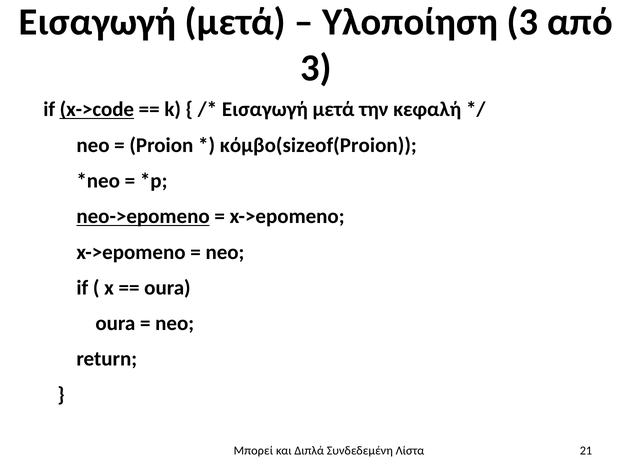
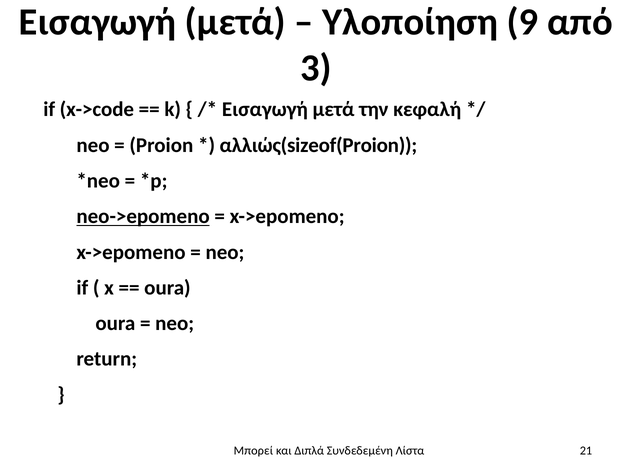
Υλοποίηση 3: 3 -> 9 (523, 22)
x->code underline: present -> none (97, 110)
κόμβο(sizeof(Proion: κόμβο(sizeof(Proion -> αλλιώς(sizeof(Proion (318, 145)
